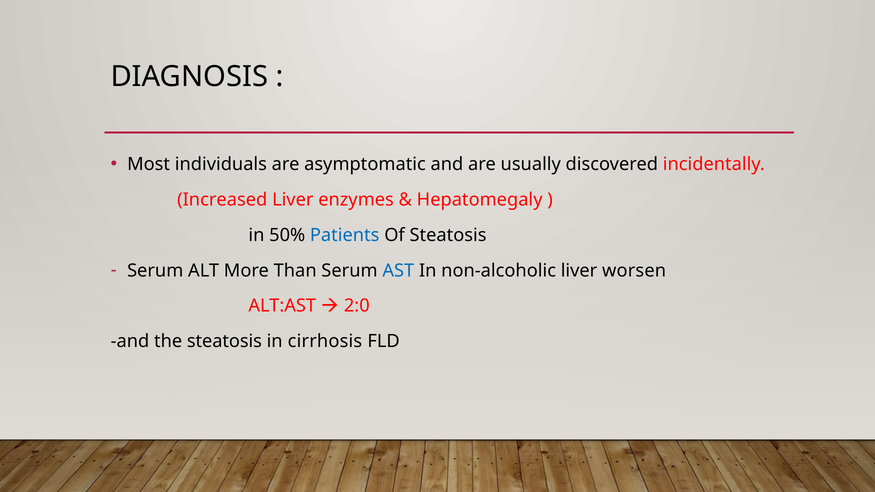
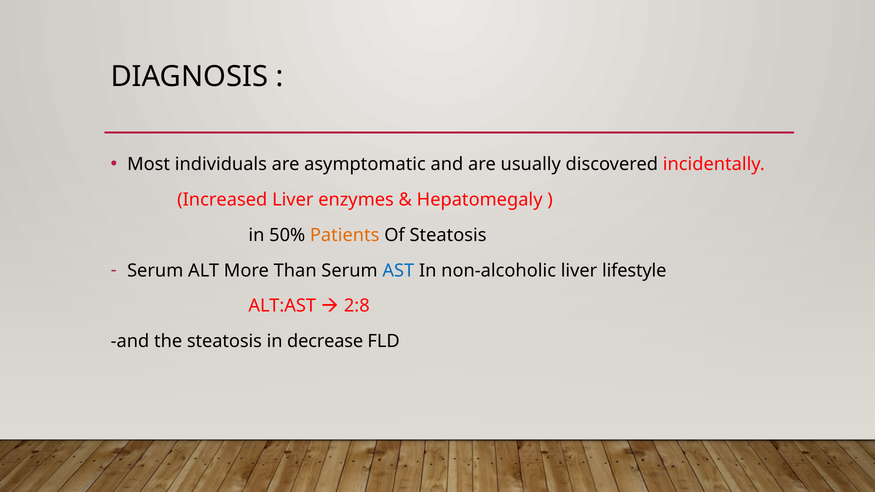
Patients colour: blue -> orange (345, 235)
worsen: worsen -> lifestyle (634, 271)
2:0: 2:0 -> 2:8 (357, 306)
cirrhosis: cirrhosis -> decrease (325, 341)
